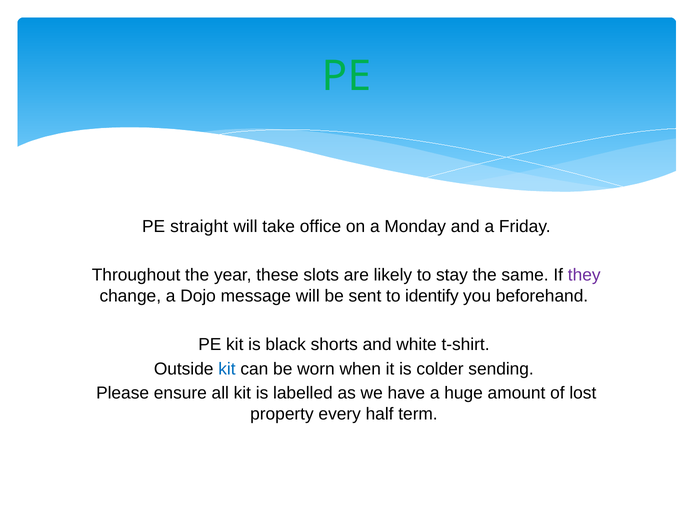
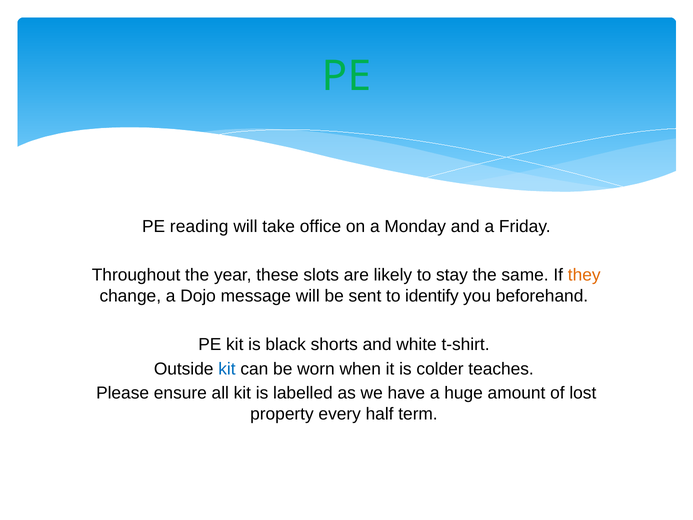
straight: straight -> reading (199, 227)
they colour: purple -> orange (584, 275)
sending: sending -> teaches (501, 369)
